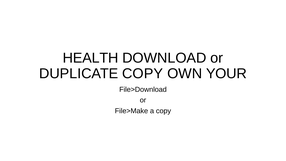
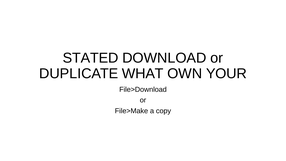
HEALTH: HEALTH -> STATED (91, 58)
DUPLICATE COPY: COPY -> WHAT (143, 73)
